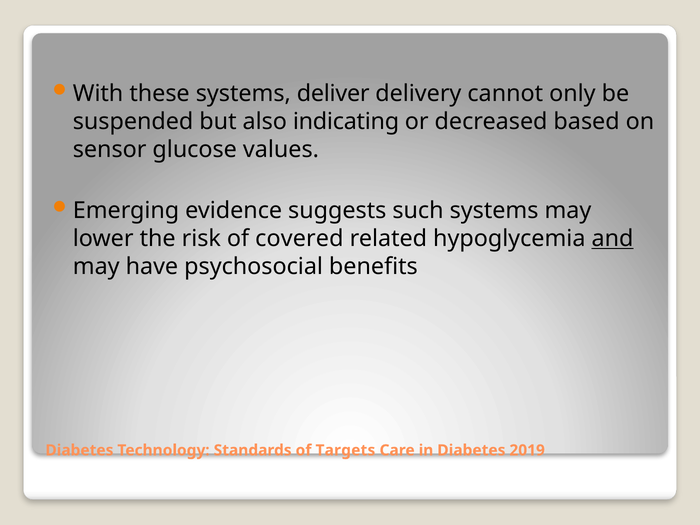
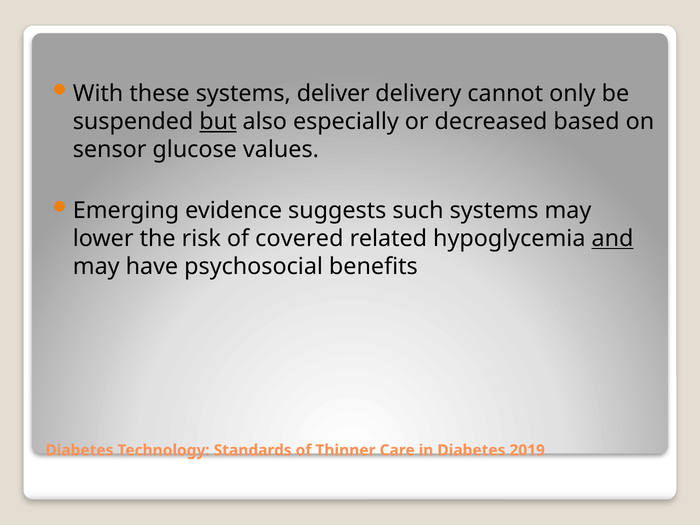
but underline: none -> present (218, 122)
indicating: indicating -> especially (346, 122)
Targets: Targets -> Thinner (345, 450)
